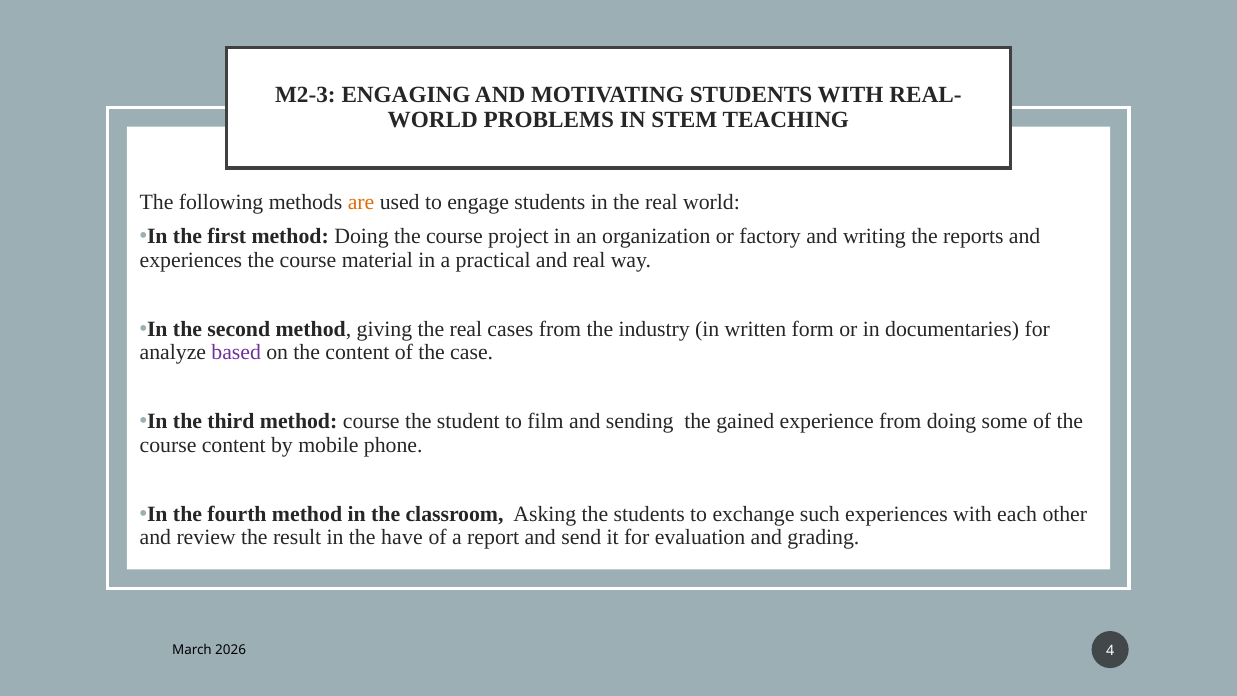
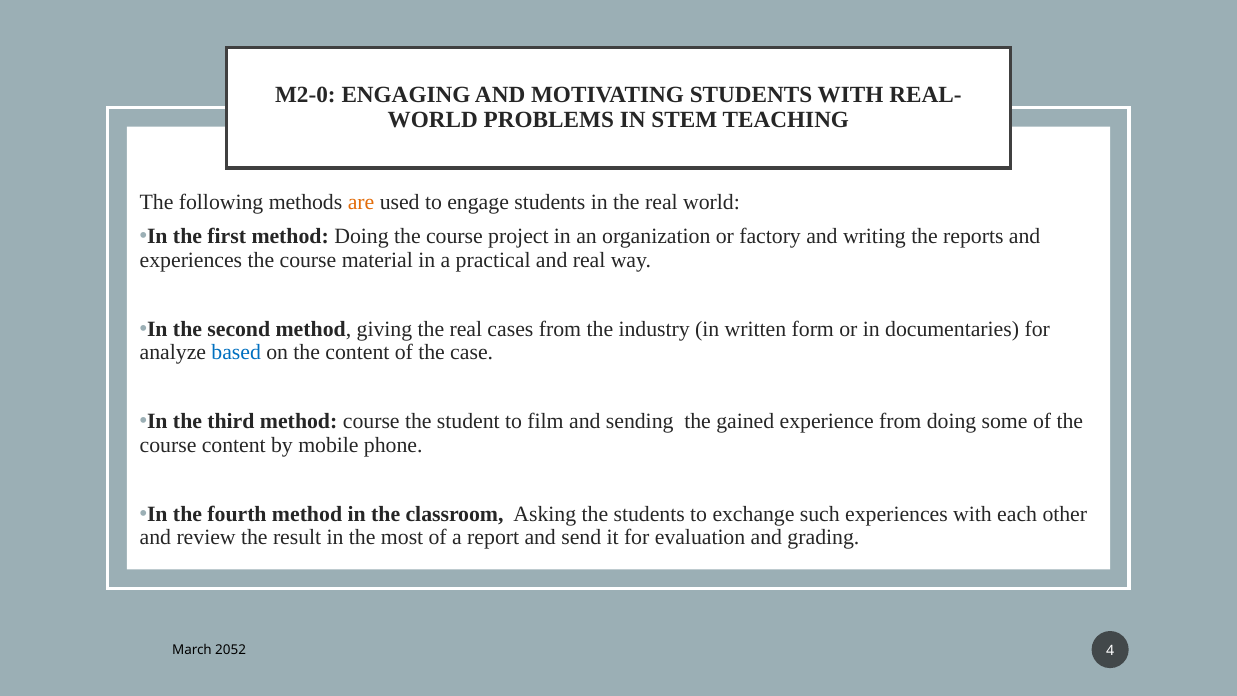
M2-3: M2-3 -> M2-0 (305, 95)
based colour: purple -> blue (236, 352)
have: have -> most (402, 537)
2026: 2026 -> 2052 (231, 650)
